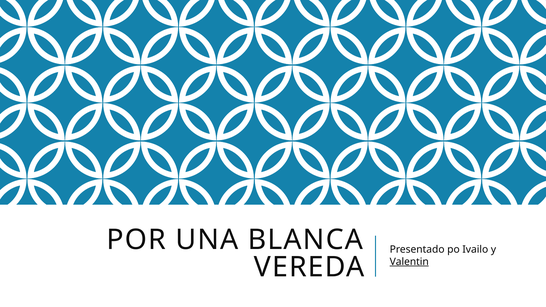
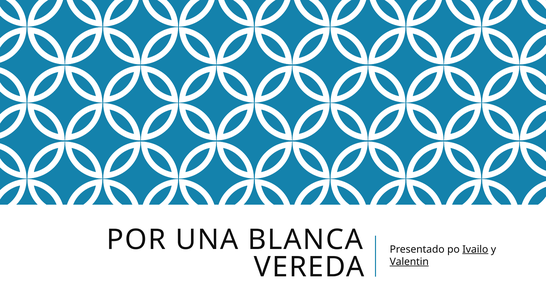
Ivailo underline: none -> present (475, 249)
